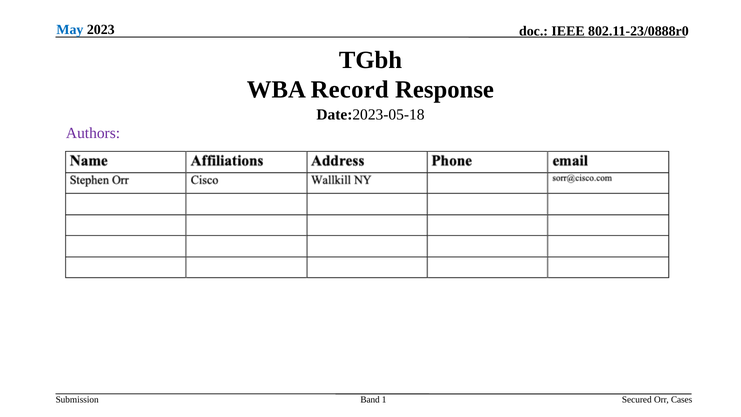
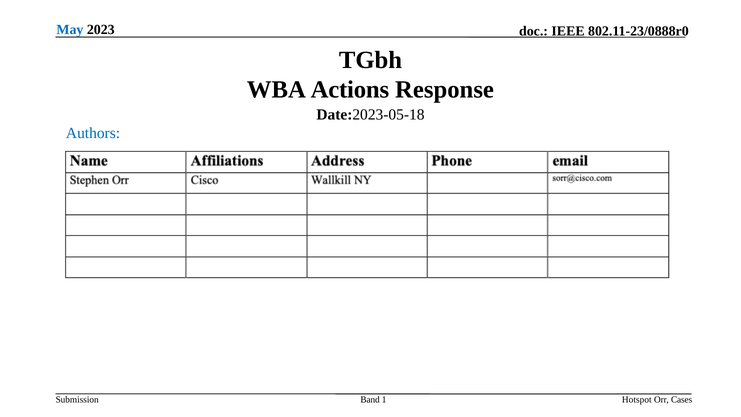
Record: Record -> Actions (350, 90)
Authors colour: purple -> blue (93, 133)
Secured: Secured -> Hotspot (637, 400)
